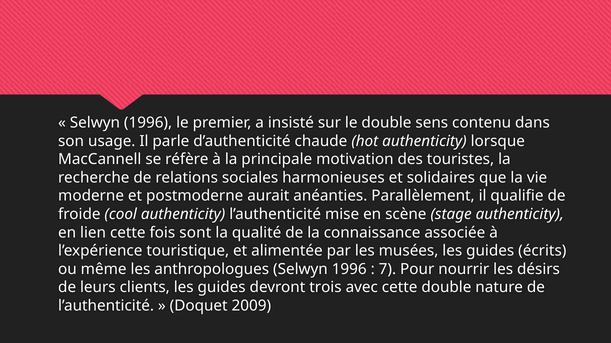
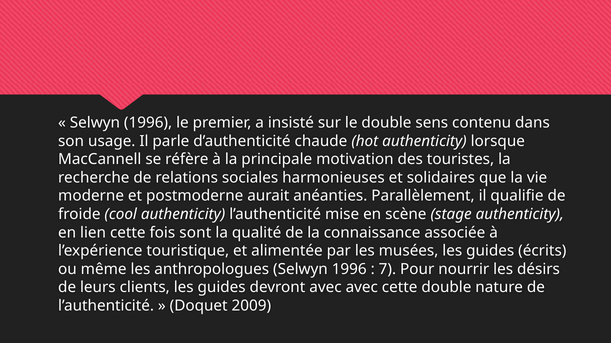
devront trois: trois -> avec (325, 288)
